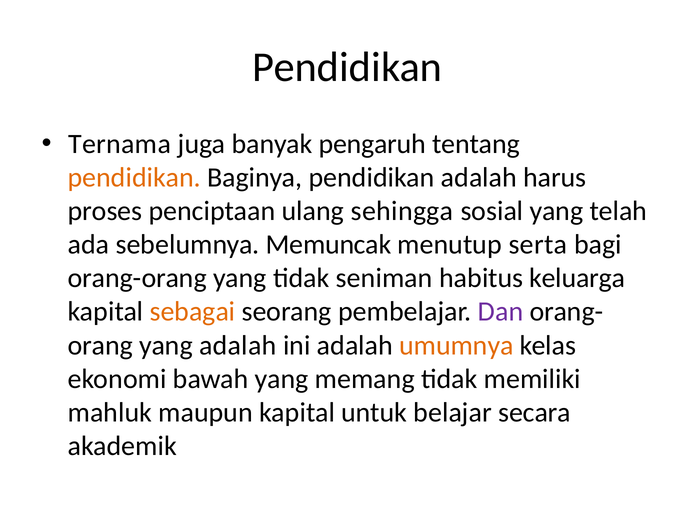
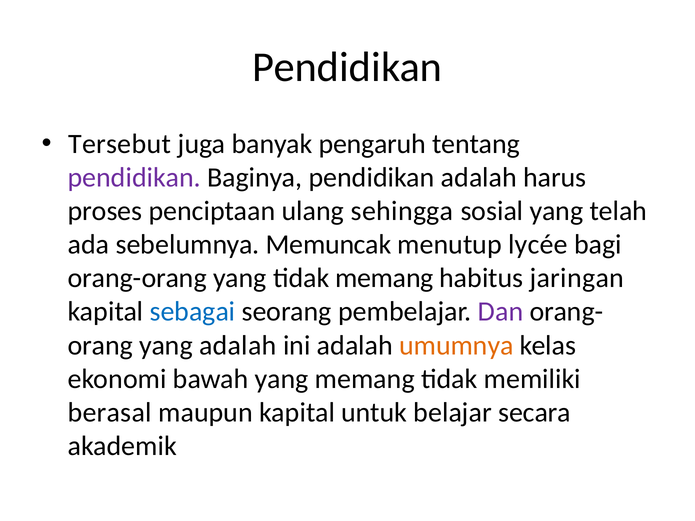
Ternama: Ternama -> Tersebut (120, 144)
pendidikan colour: orange -> purple (134, 177)
serta: serta -> lycée (538, 245)
tidak seniman: seniman -> memang (384, 278)
keluarga: keluarga -> jaringan (577, 278)
sebagai colour: orange -> blue (193, 312)
mahluk: mahluk -> berasal (110, 413)
